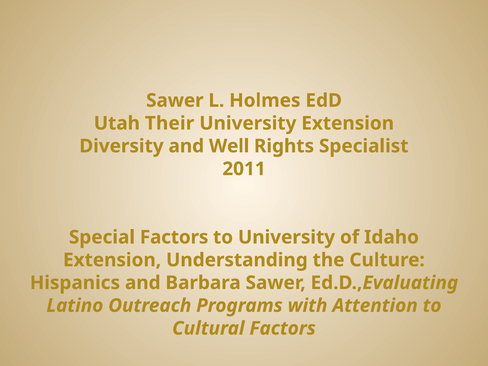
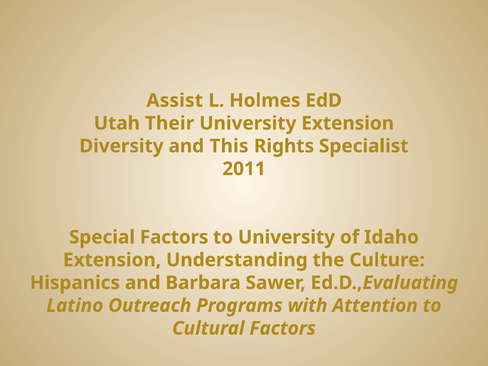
Sawer: Sawer -> Assist (175, 101)
Well: Well -> This (229, 146)
